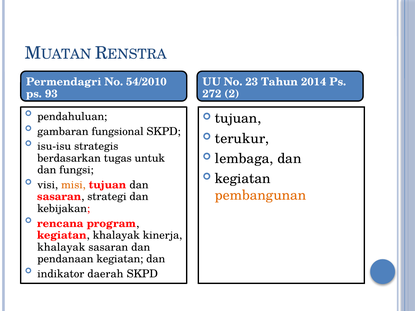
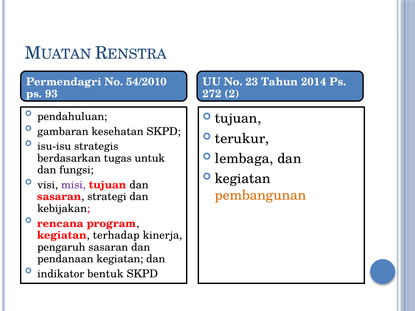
fungsional: fungsional -> kesehatan (118, 132)
misi colour: orange -> purple (73, 185)
kegiatan khalayak: khalayak -> terhadap (116, 235)
khalayak: khalayak -> pengaruh (61, 247)
daerah: daerah -> bentuk (105, 274)
